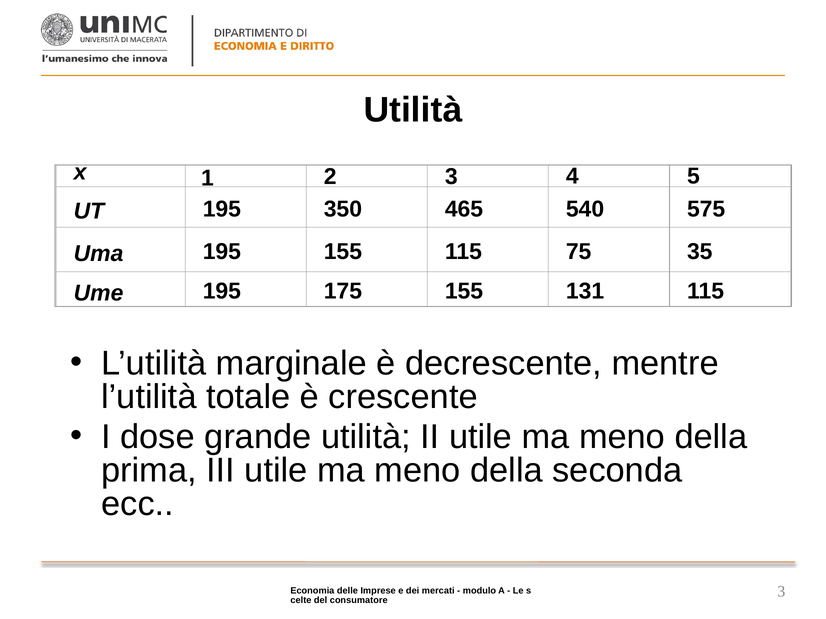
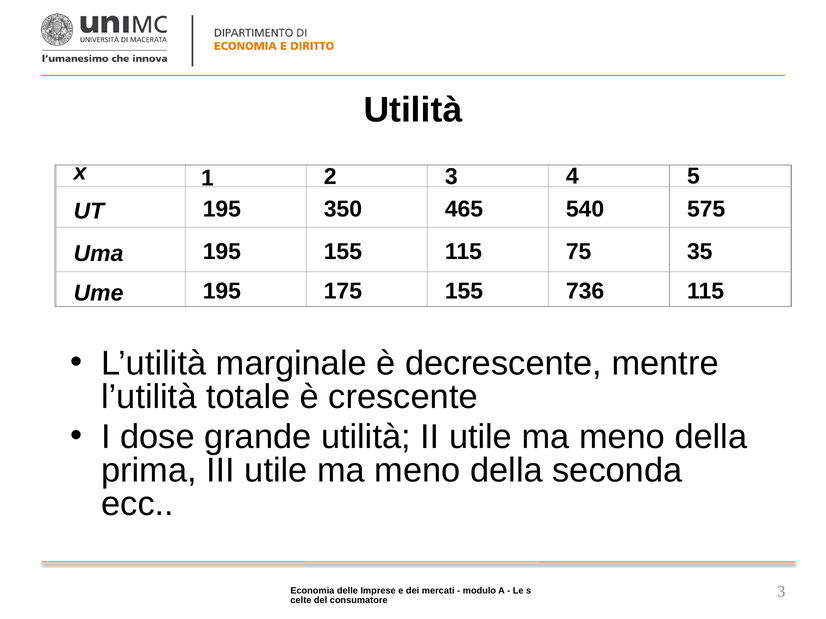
131: 131 -> 736 (585, 291)
